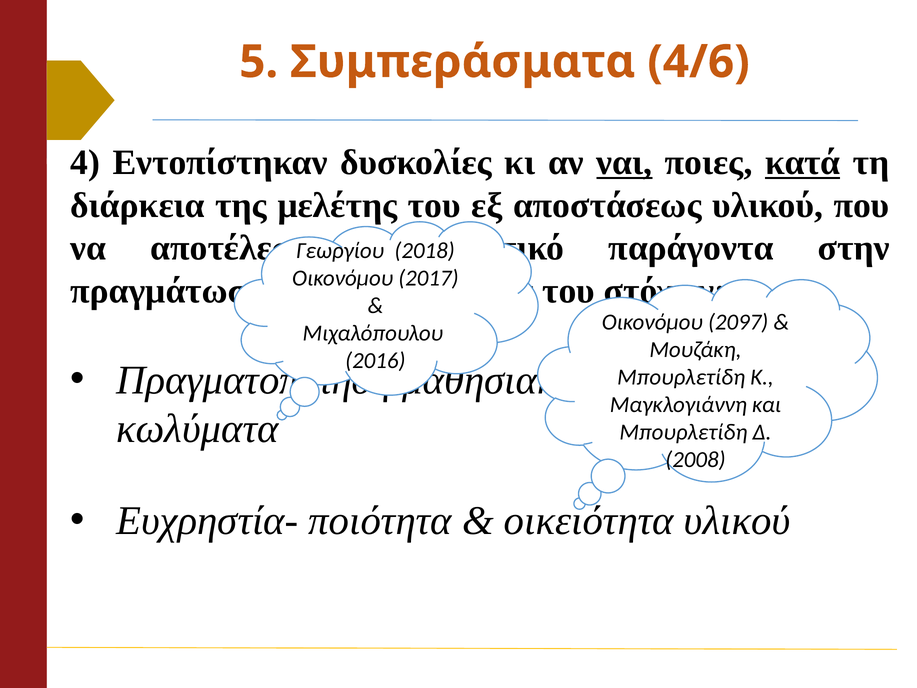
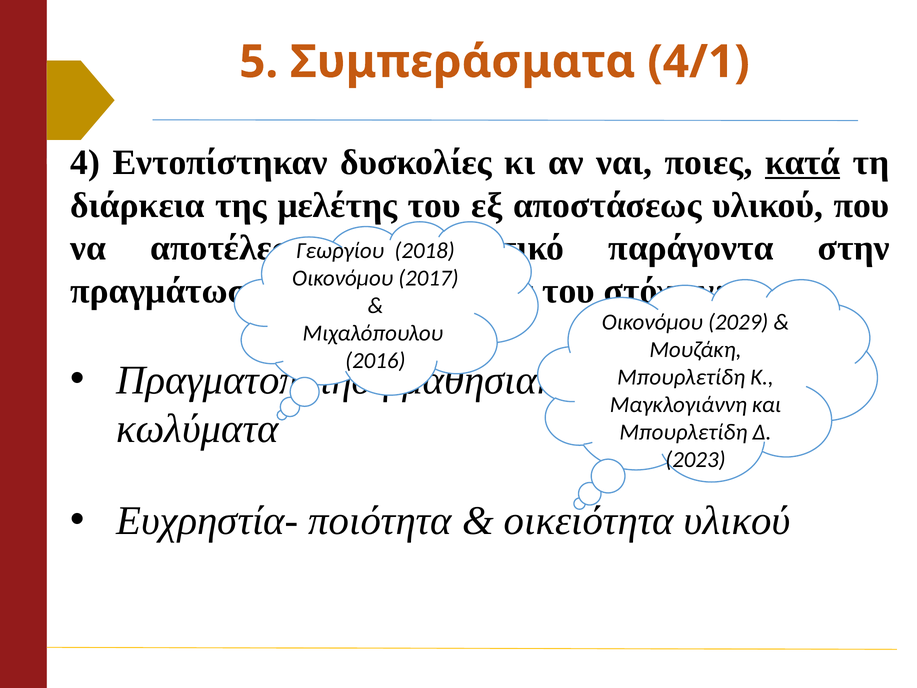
4/6: 4/6 -> 4/1 (699, 62)
ναι underline: present -> none (624, 162)
2097: 2097 -> 2029 (738, 322)
2008: 2008 -> 2023 (695, 459)
